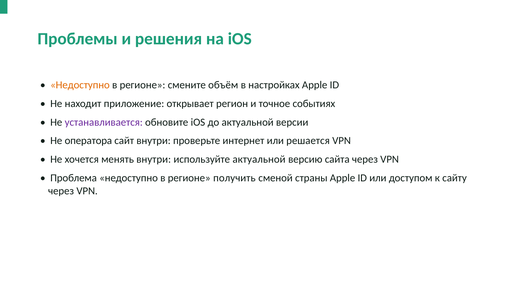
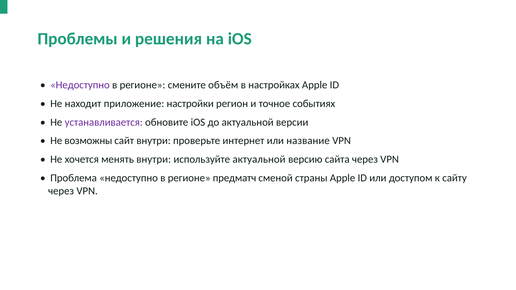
Недоступно colour: orange -> purple (80, 85)
открывает: открывает -> настройки (190, 104)
оператора: оператора -> возможны (88, 141)
решается: решается -> название (308, 141)
получить: получить -> предматч (235, 178)
